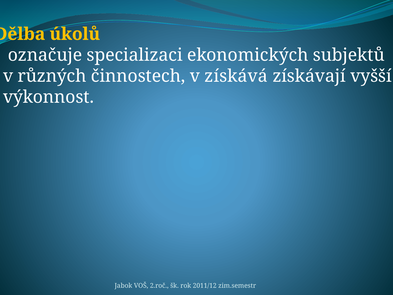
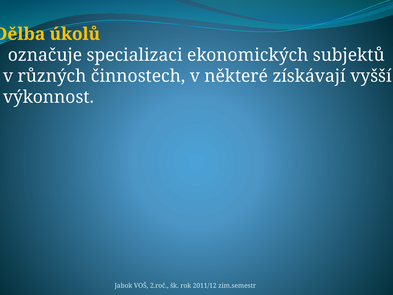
získává: získává -> některé (236, 76)
